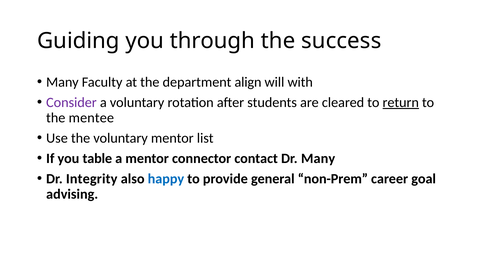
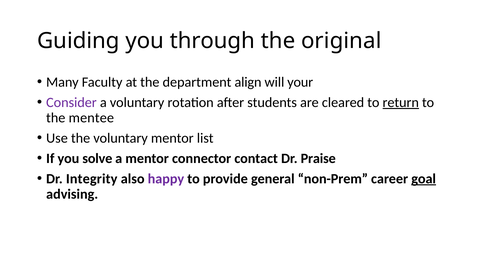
success: success -> original (341, 41)
with: with -> your (300, 82)
table: table -> solve (97, 159)
Dr Many: Many -> Praise (318, 159)
happy colour: blue -> purple (166, 179)
goal underline: none -> present (424, 179)
